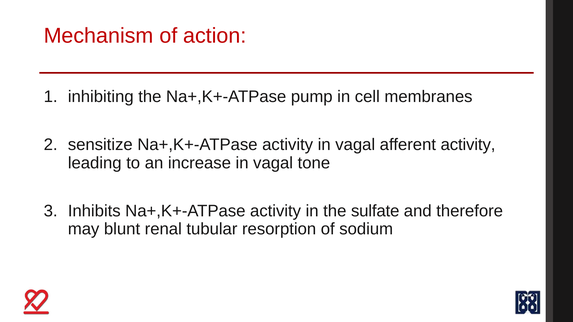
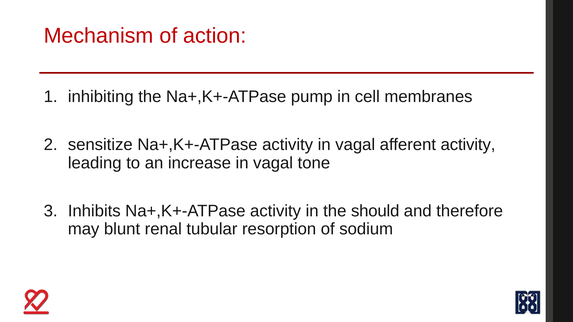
sulfate: sulfate -> should (375, 211)
